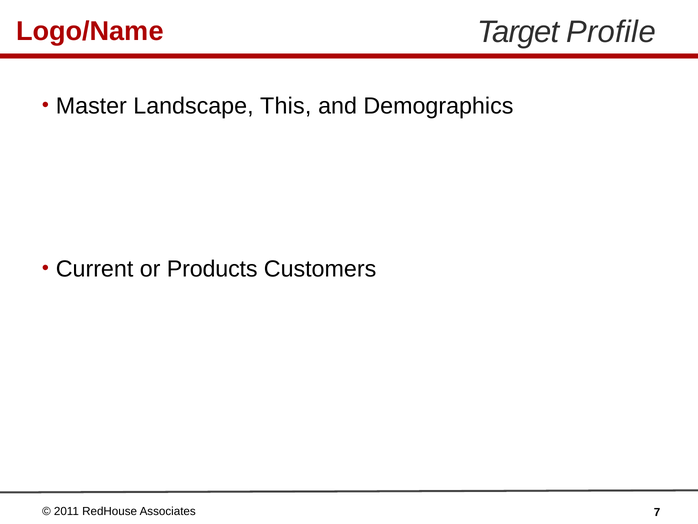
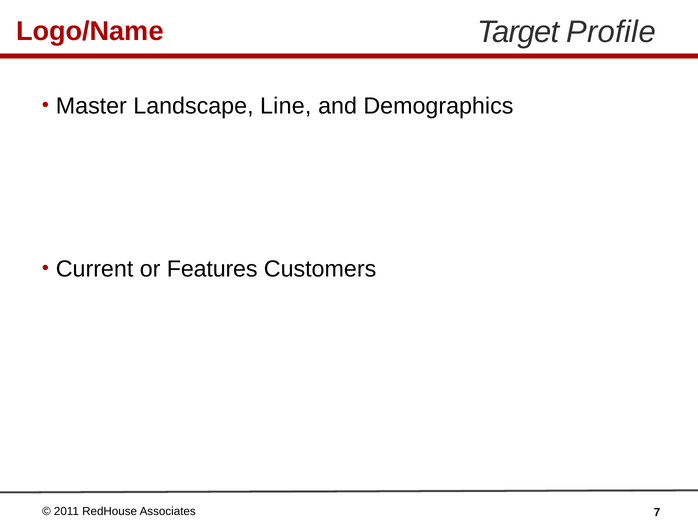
This: This -> Line (286, 106)
Products: Products -> Features (212, 269)
